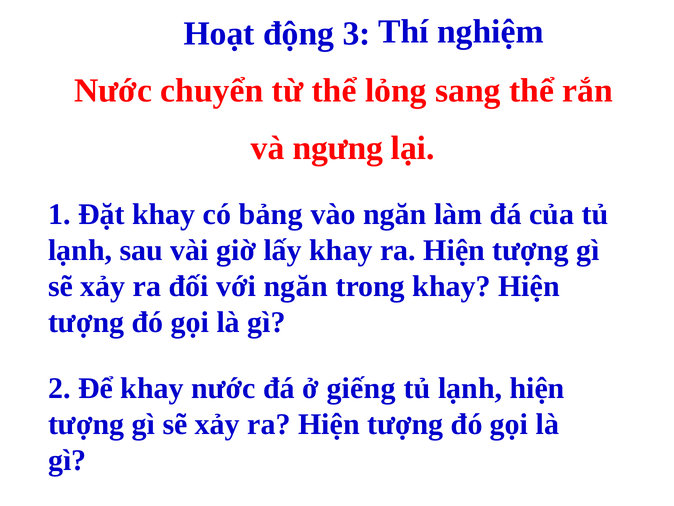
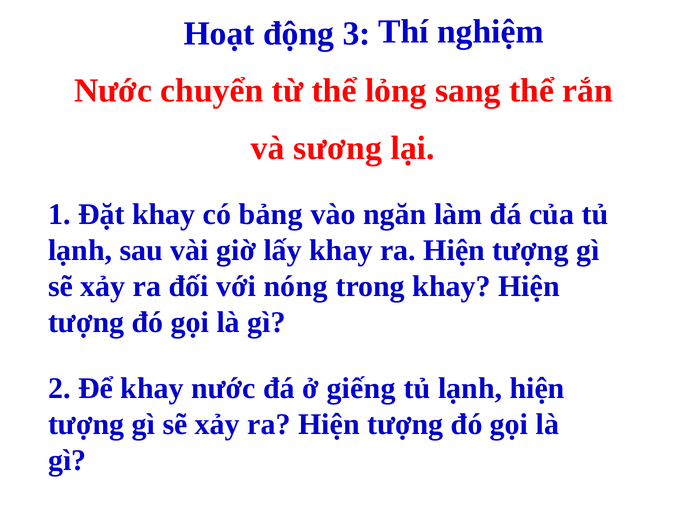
ngưng: ngưng -> sương (338, 148)
với ngăn: ngăn -> nóng (296, 286)
